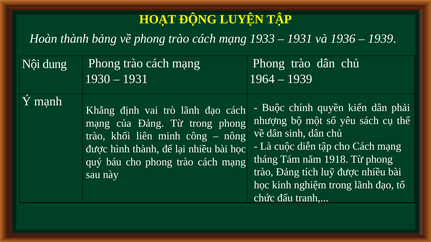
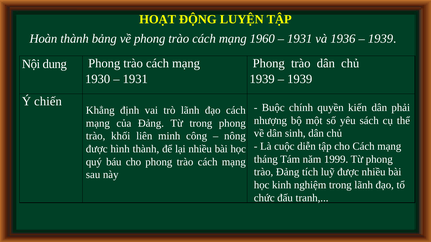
1933: 1933 -> 1960 (262, 39)
1964: 1964 -> 1939 (262, 79)
mạnh: mạnh -> chiến (48, 101)
1918: 1918 -> 1999 (336, 159)
